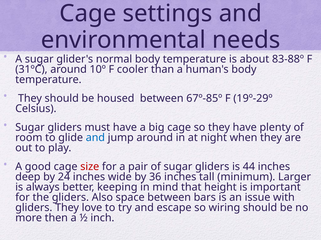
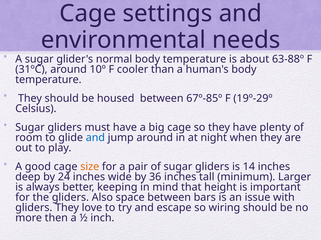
83-88º: 83-88º -> 63-88º (288, 59)
size colour: red -> orange (90, 167)
44: 44 -> 14 (249, 167)
